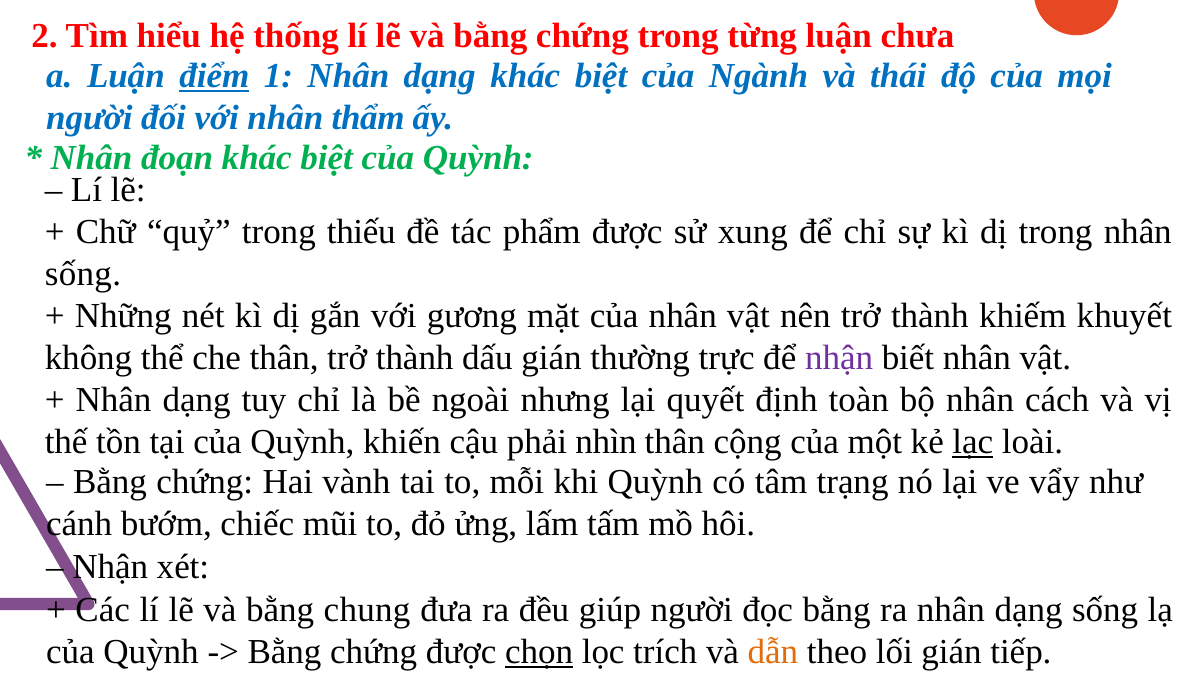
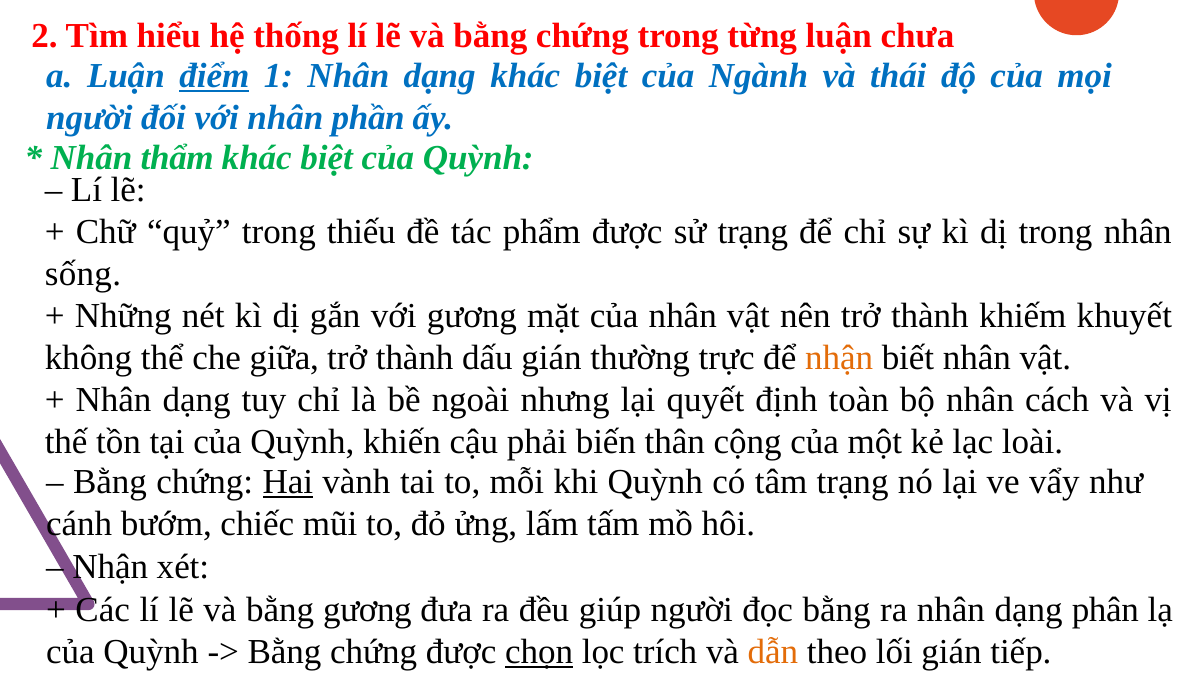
thẩm: thẩm -> phần (368, 118)
đoạn: đoạn -> thẩm (177, 158)
sử xung: xung -> trạng (753, 232)
che thân: thân -> giữa (284, 358)
nhận colour: purple -> orange (839, 358)
nhìn: nhìn -> biến (606, 442)
lạc underline: present -> none (973, 442)
Hai underline: none -> present (288, 482)
bằng chung: chung -> gương (367, 610)
dạng sống: sống -> phân (1105, 610)
